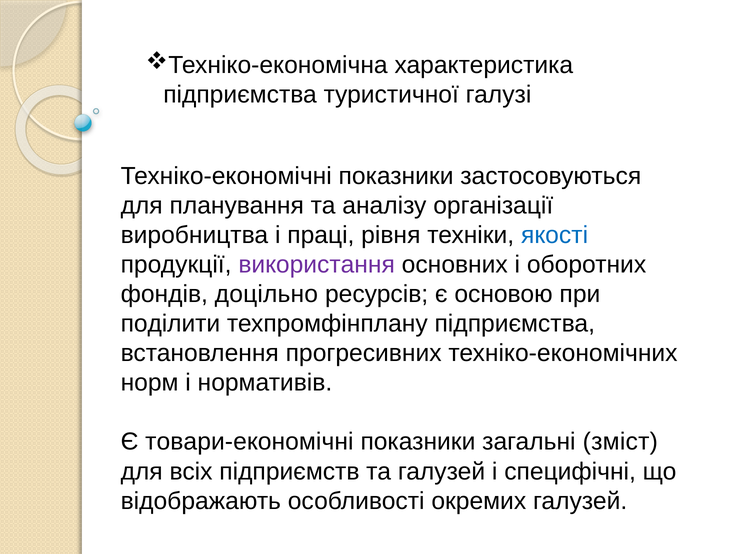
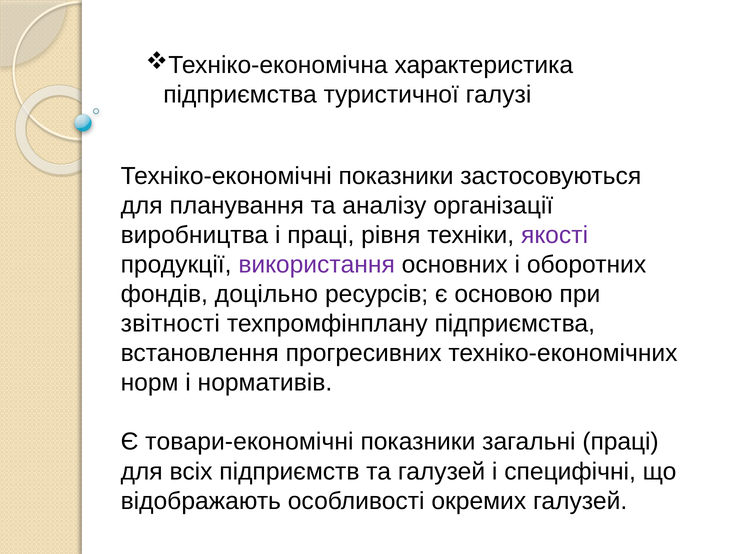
якості colour: blue -> purple (555, 235)
поділити: поділити -> звітності (170, 324)
загальні зміст: зміст -> праці (621, 442)
